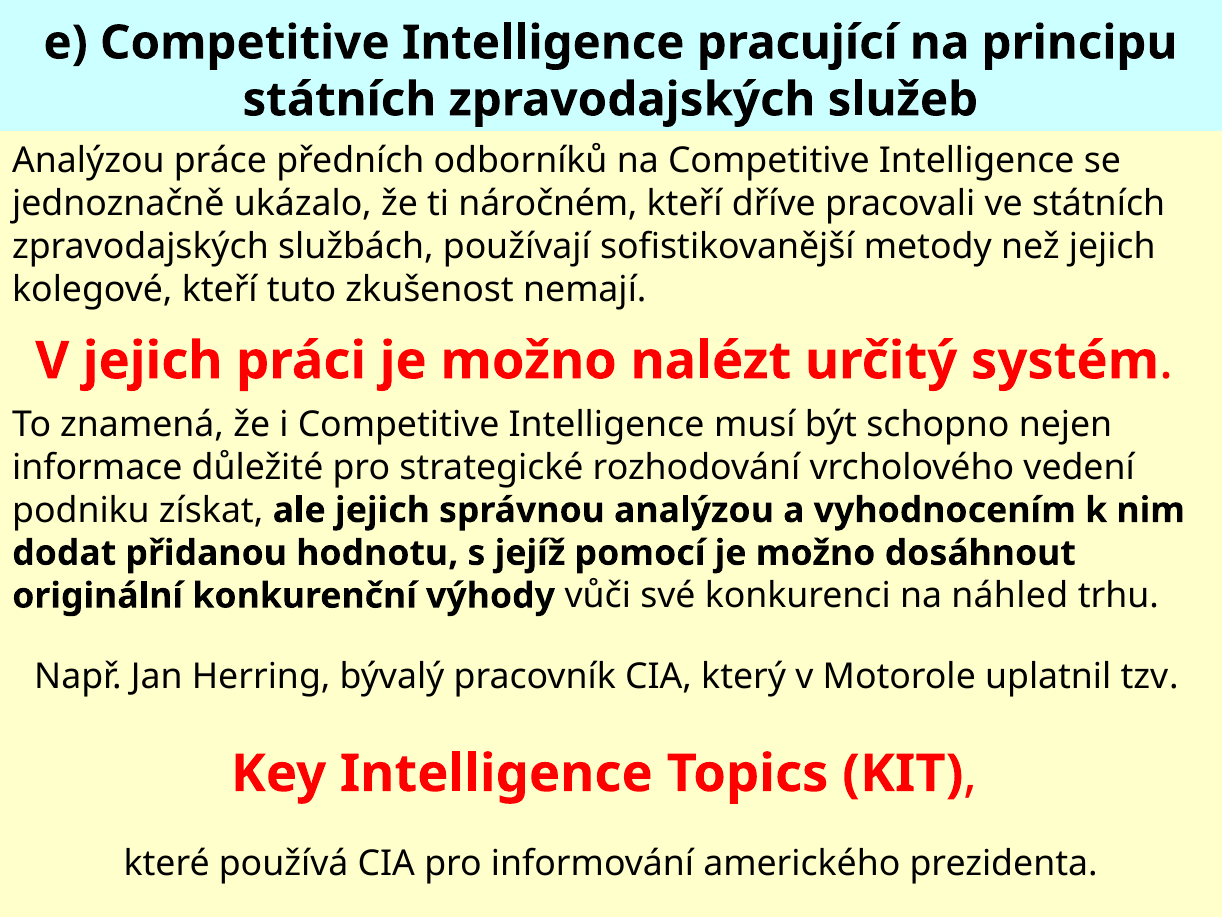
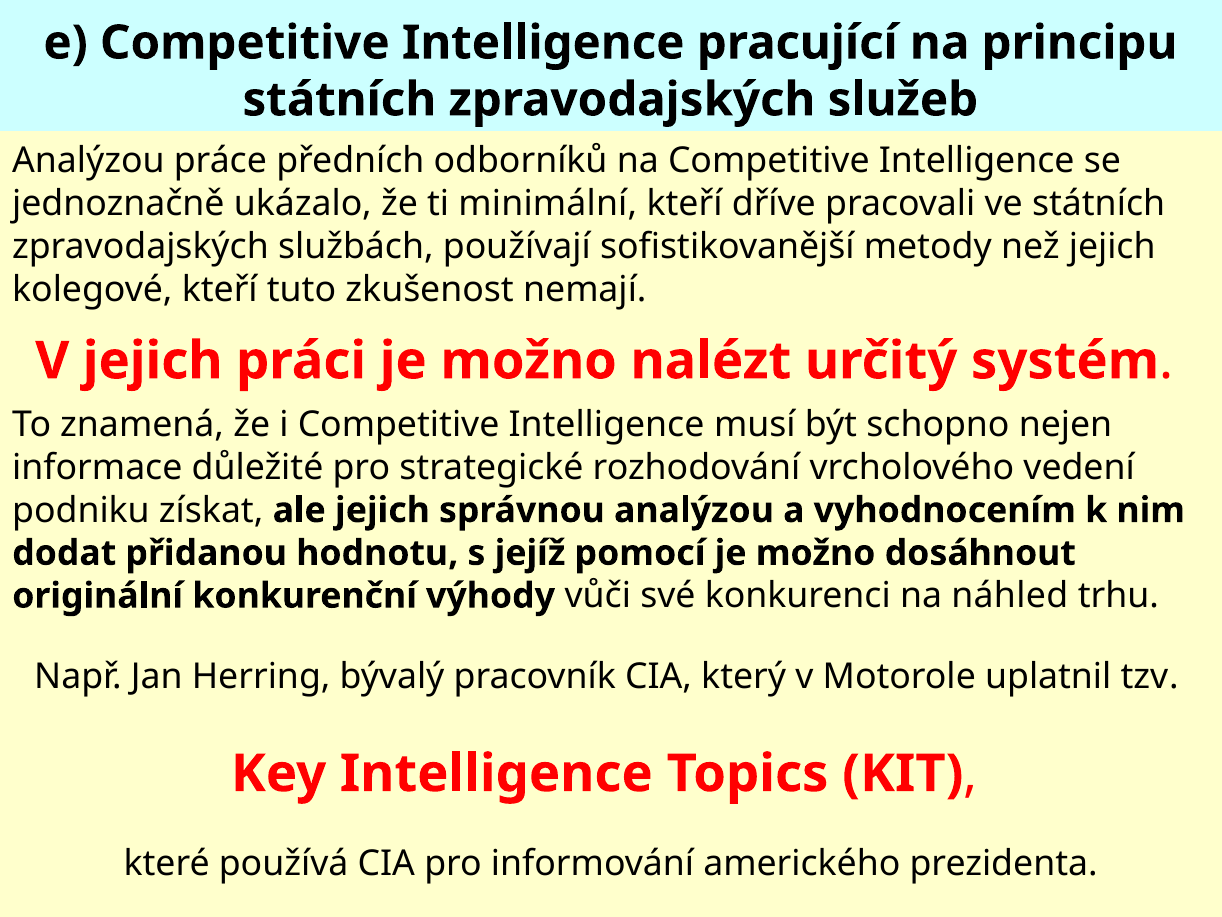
náročném: náročném -> minimální (548, 204)
